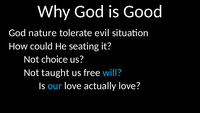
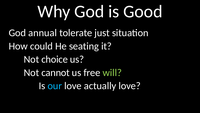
nature: nature -> annual (43, 33)
evil: evil -> just (102, 33)
taught: taught -> cannot (56, 72)
will colour: light blue -> light green (112, 72)
